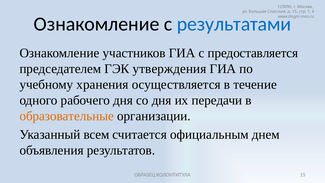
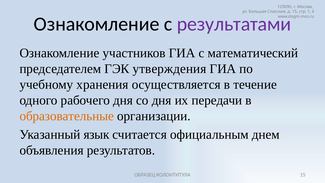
результатами colour: blue -> purple (234, 24)
предоставляется: предоставляется -> математический (253, 53)
всем: всем -> язык (96, 135)
